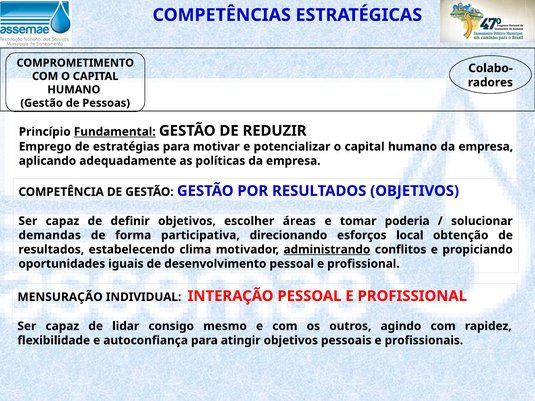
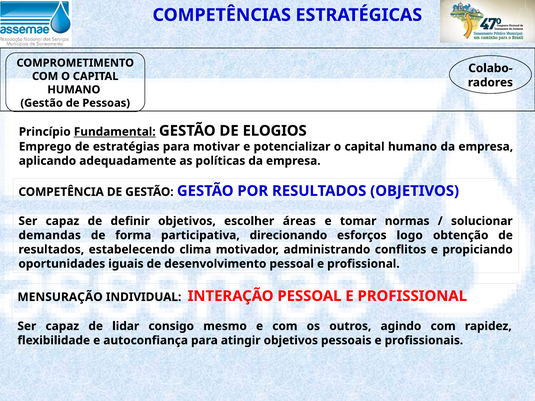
REDUZIR: REDUZIR -> ELOGIOS (275, 131)
poderia: poderia -> normas (407, 221)
local: local -> logo (410, 235)
administrando underline: present -> none (327, 250)
